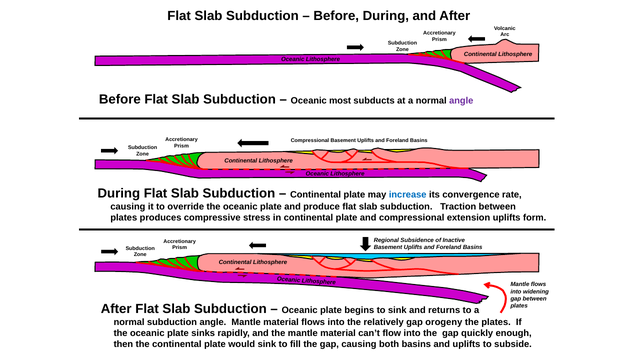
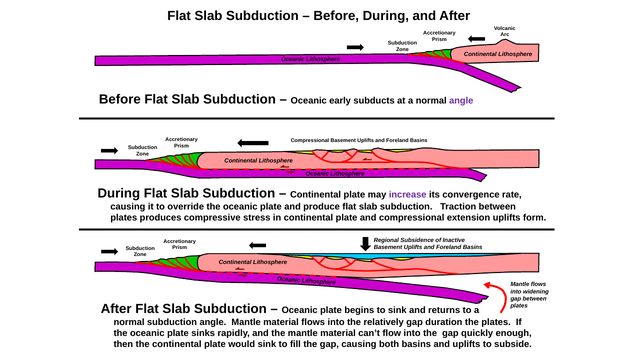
most: most -> early (340, 101)
increase colour: blue -> purple (408, 195)
orogeny: orogeny -> duration (444, 323)
